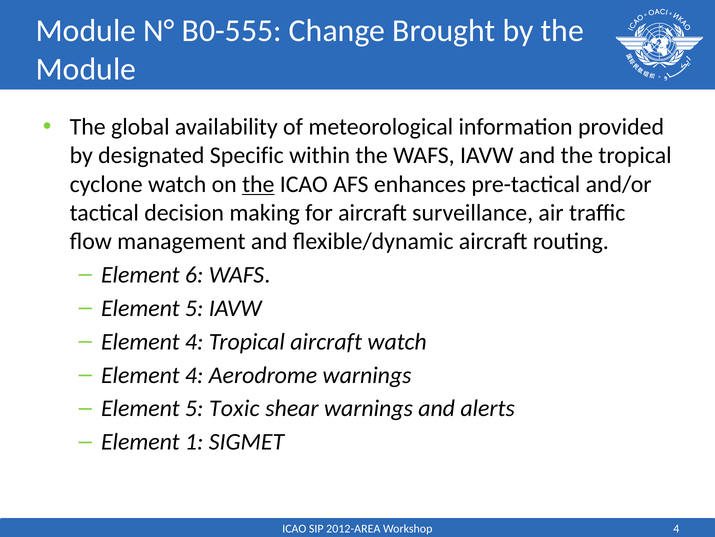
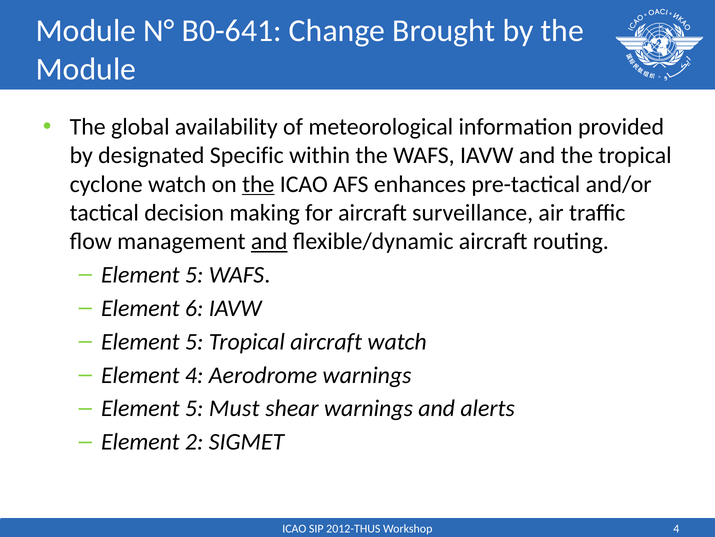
B0-555: B0-555 -> B0-641 (232, 31)
and underline: none -> present (269, 241)
6: 6 -> 5 (194, 275)
5: 5 -> 6 (194, 308)
4: 4 -> 5 (194, 341)
Toxic: Toxic -> Must (234, 408)
1: 1 -> 2 (194, 441)
2012-AREA: 2012-AREA -> 2012-THUS (353, 528)
